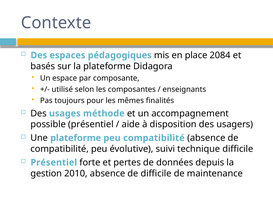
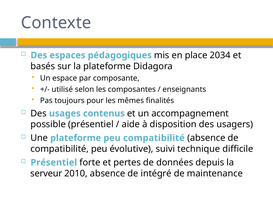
2084: 2084 -> 2034 (220, 55)
méthode: méthode -> contenus (104, 113)
gestion: gestion -> serveur (46, 173)
de difficile: difficile -> intégré (156, 173)
